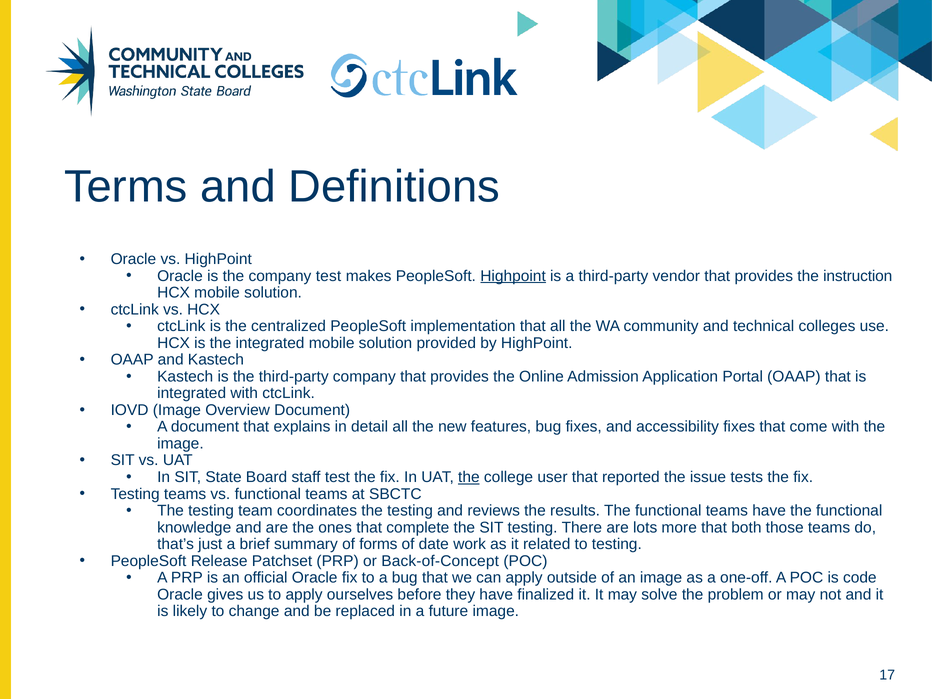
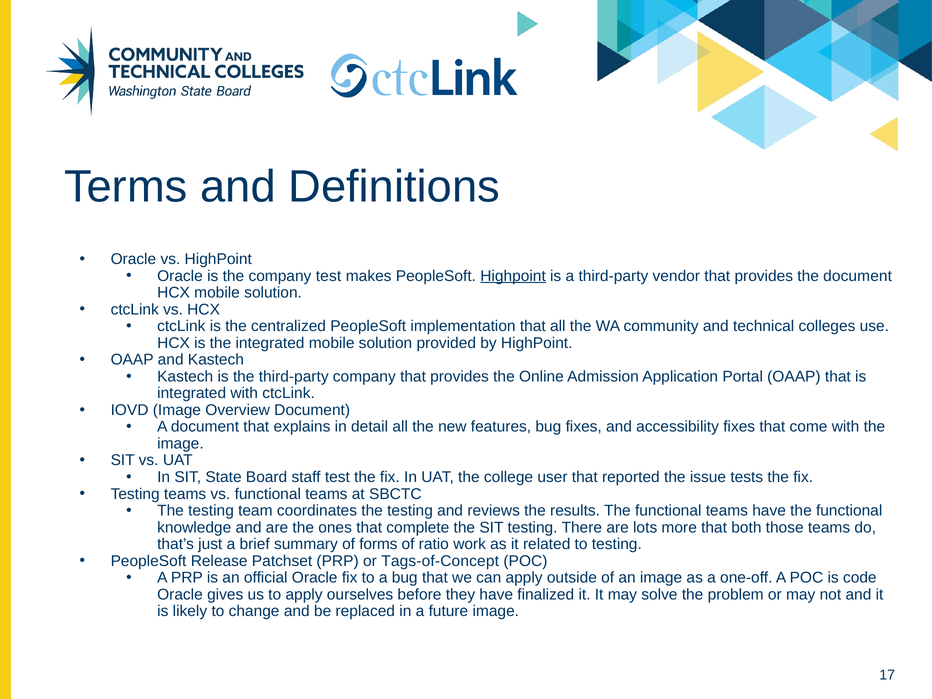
the instruction: instruction -> document (858, 276)
the underline: present -> none (469, 477)
date: date -> ratio (434, 544)
Back-of-Concept: Back-of-Concept -> Tags-of-Concept (440, 561)
